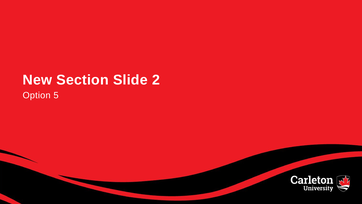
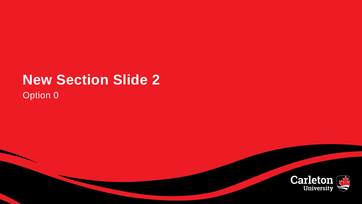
5: 5 -> 0 (56, 95)
